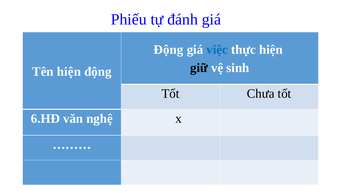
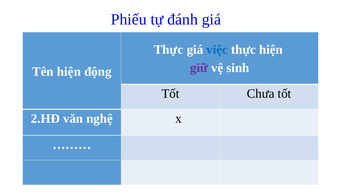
Động: Động -> Thực (169, 50)
giữ colour: black -> purple (199, 68)
6.HĐ: 6.HĐ -> 2.HĐ (45, 118)
